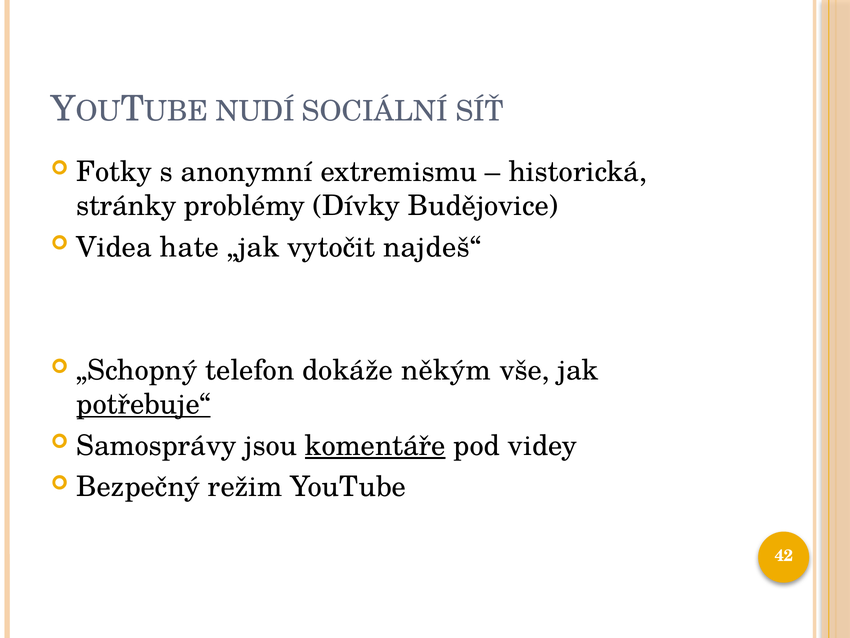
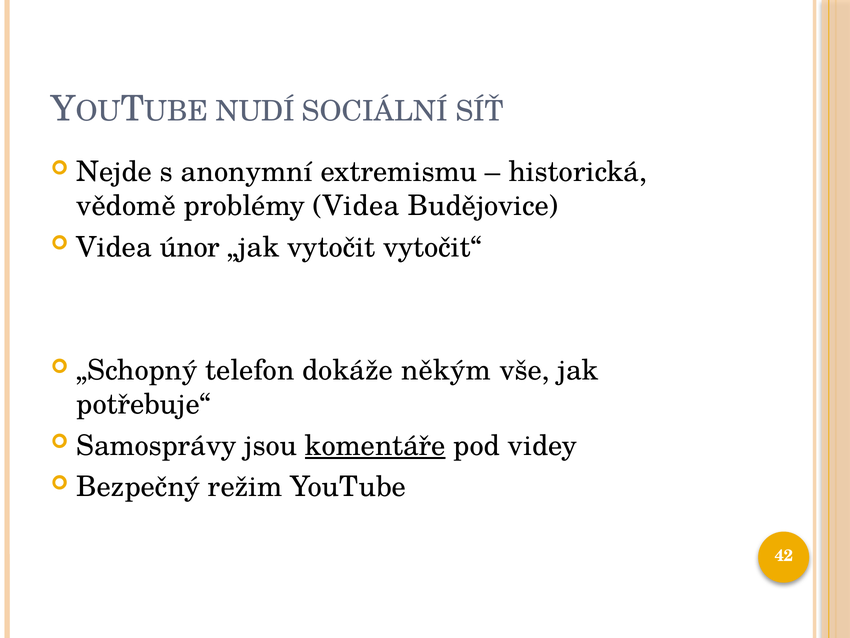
Fotky: Fotky -> Nejde (114, 172)
stránky: stránky -> vědomě (126, 206)
problémy Dívky: Dívky -> Videa (356, 206)
hate: hate -> únor (190, 247)
najdeš“: najdeš“ -> vytočit“ (432, 247)
potřebuje“ underline: present -> none (144, 404)
